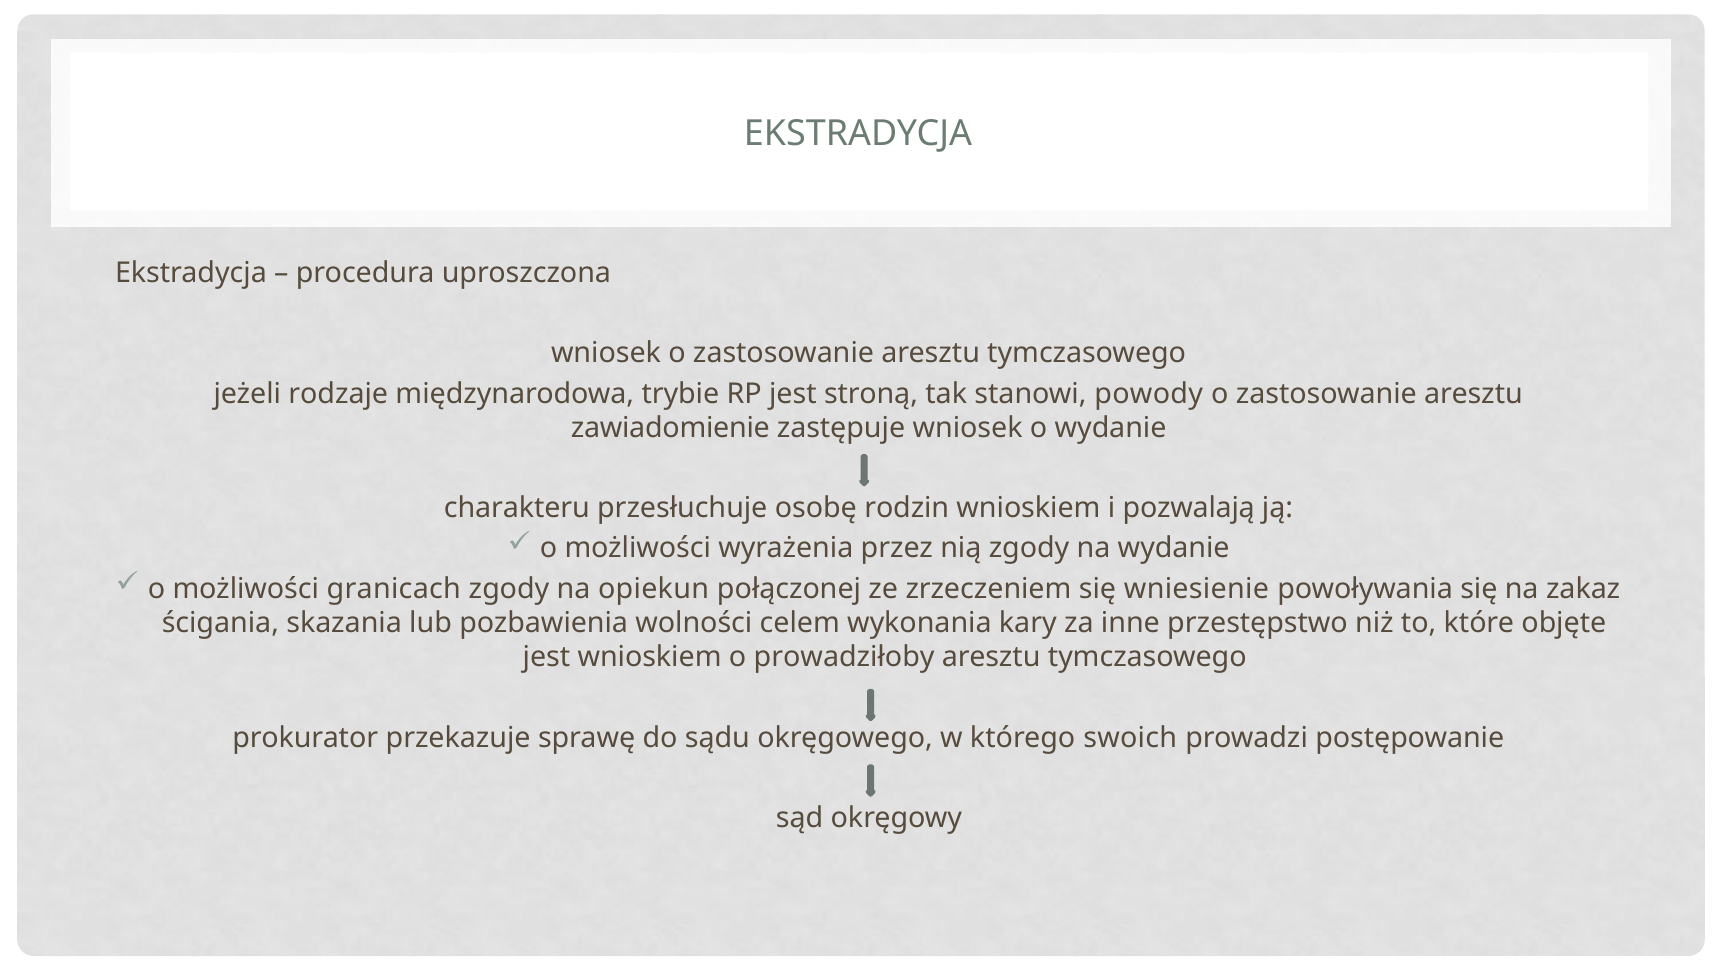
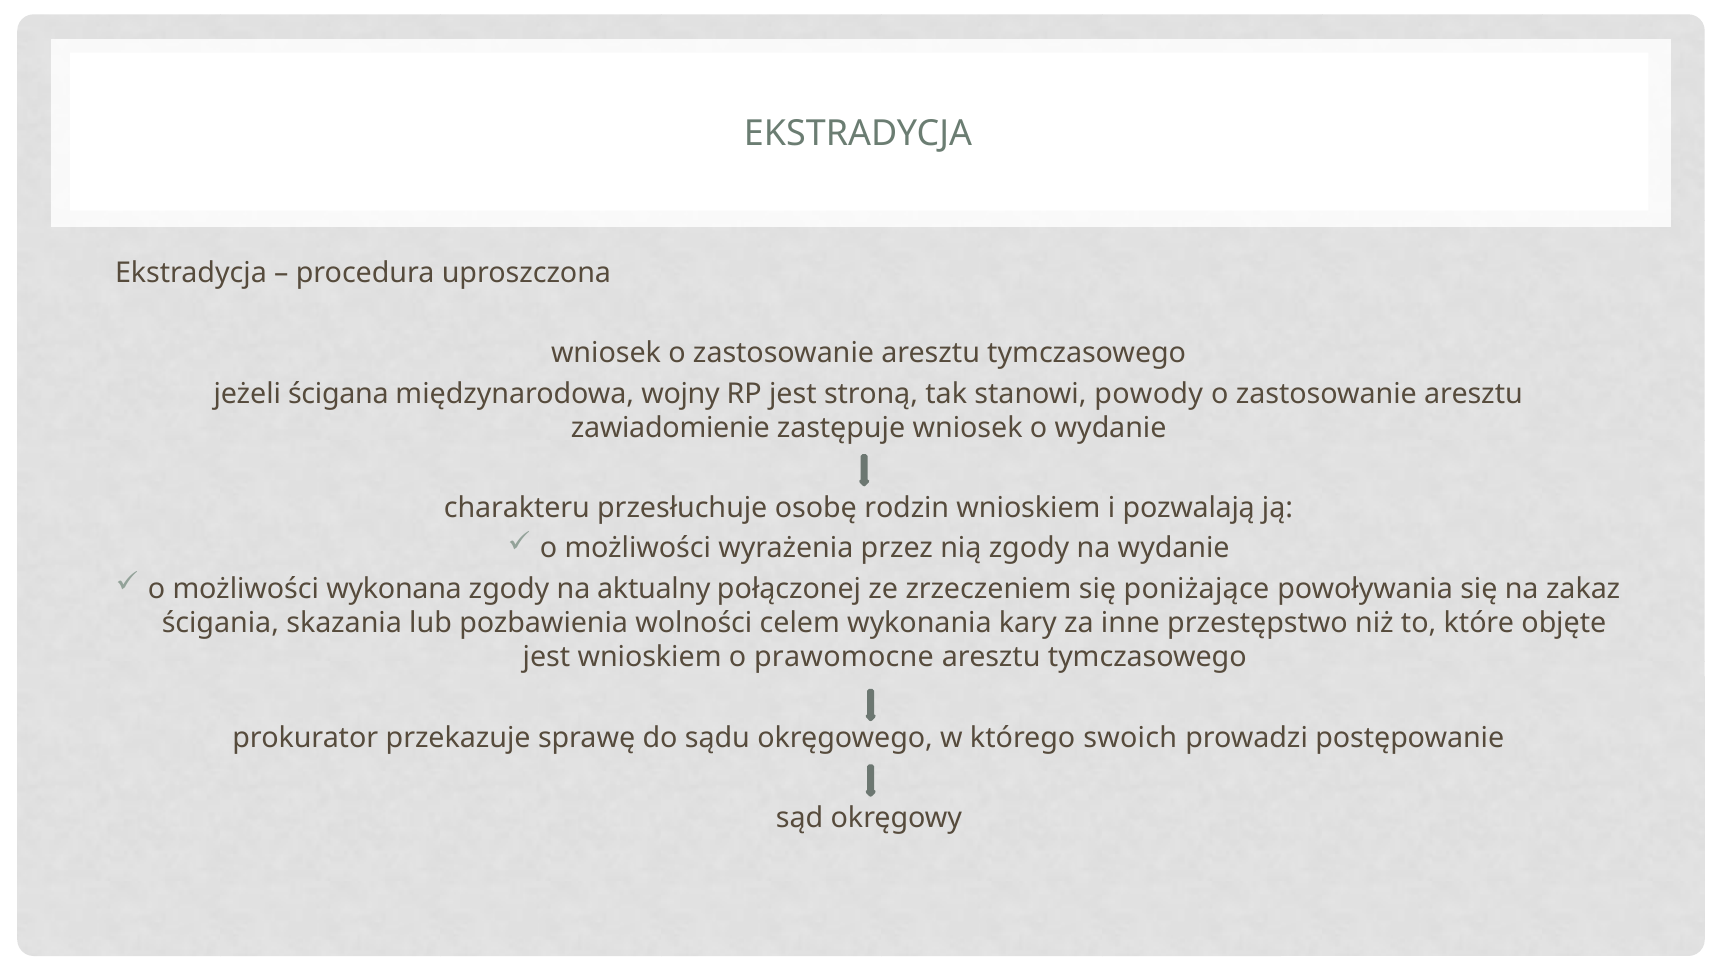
rodzaje: rodzaje -> ścigana (338, 393)
trybie: trybie -> wojny (681, 393)
granicach: granicach -> wykonana (394, 588)
opiekun: opiekun -> aktualny (654, 588)
wniesienie: wniesienie -> poniżające (1196, 588)
prowadziłoby: prowadziłoby -> prawomocne (844, 657)
